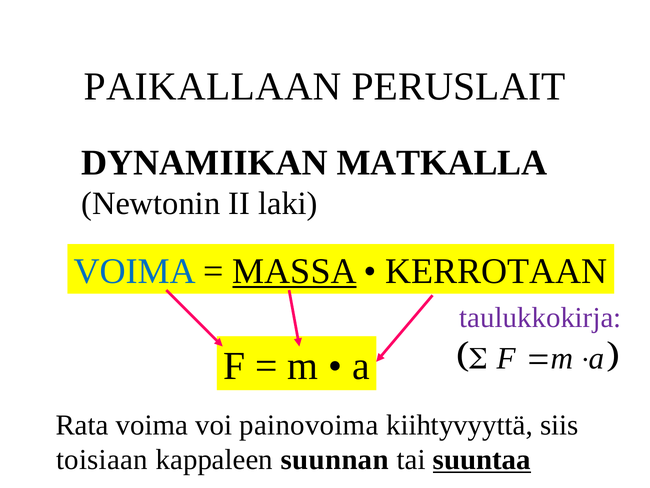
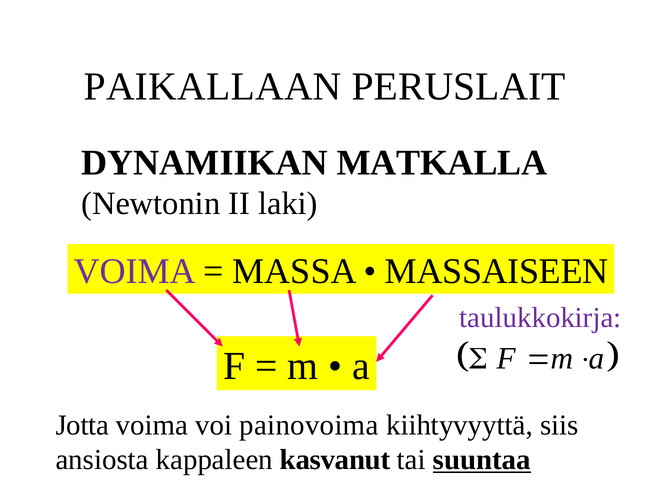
VOIMA colour: blue -> purple (135, 271)
MASSA underline: present -> none (294, 271)
KERROTAAN: KERROTAAN -> MASSAISEEN (497, 271)
Rata: Rata -> Jotta (82, 425)
toisiaan: toisiaan -> ansiosta (102, 459)
suunnan: suunnan -> kasvanut (335, 459)
